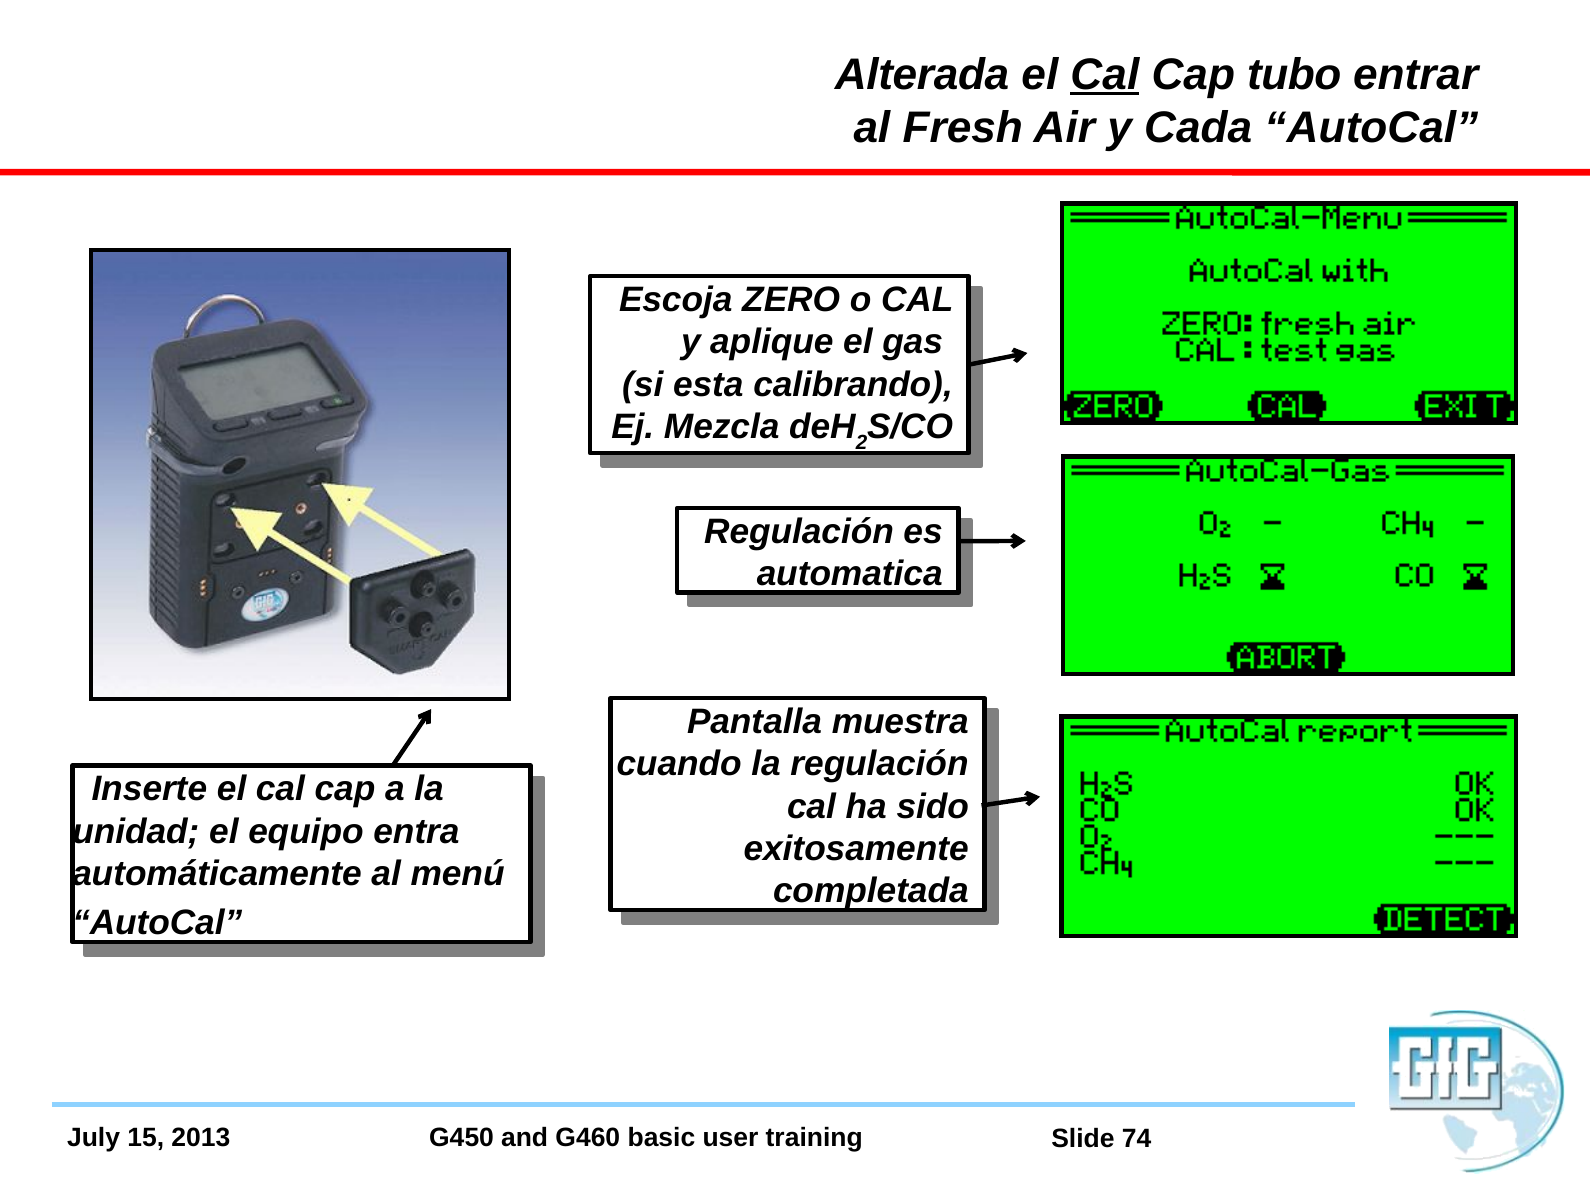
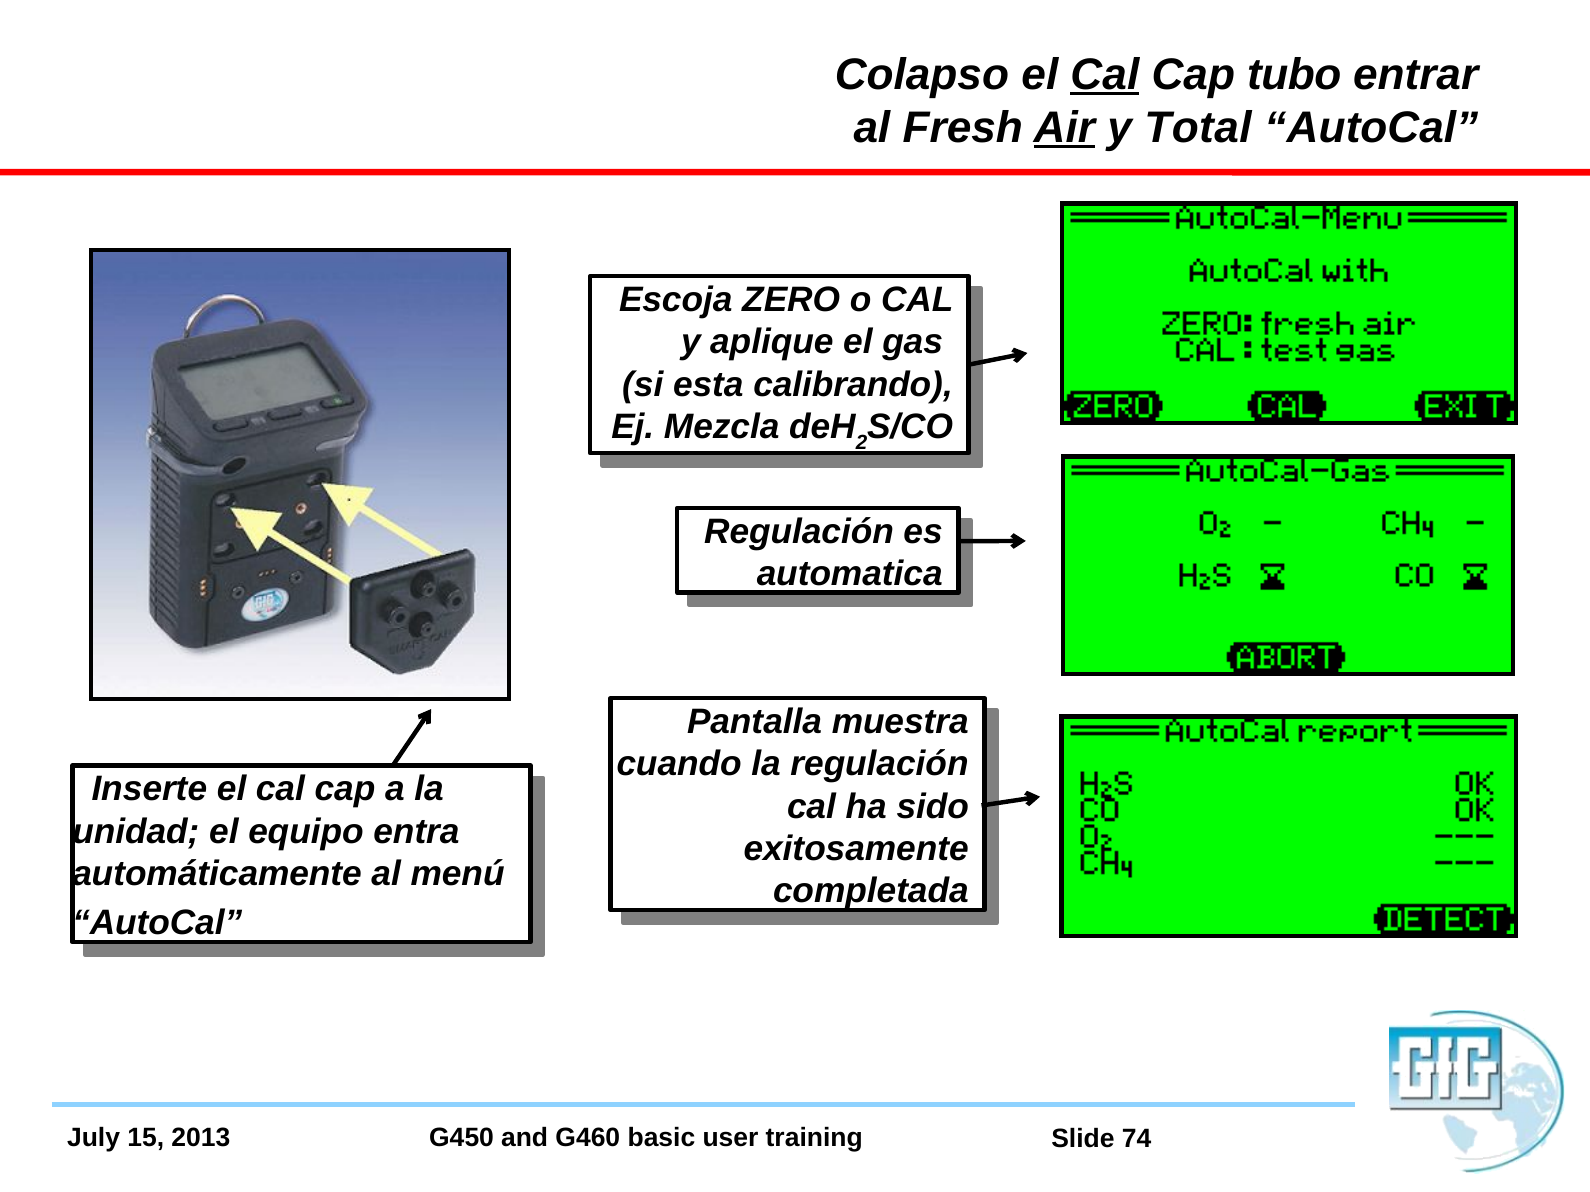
Alterada: Alterada -> Colapso (922, 74)
Air underline: none -> present (1064, 128)
Cada: Cada -> Total (1198, 128)
